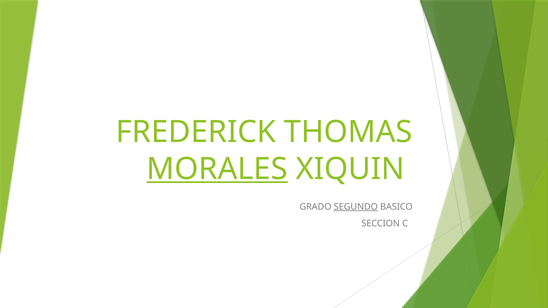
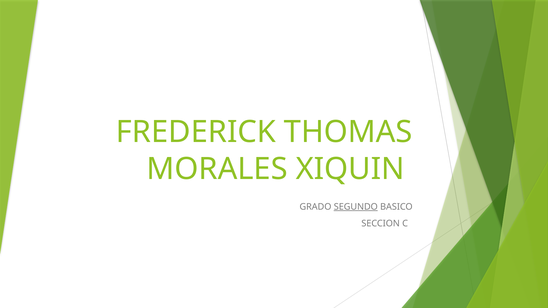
MORALES underline: present -> none (217, 169)
